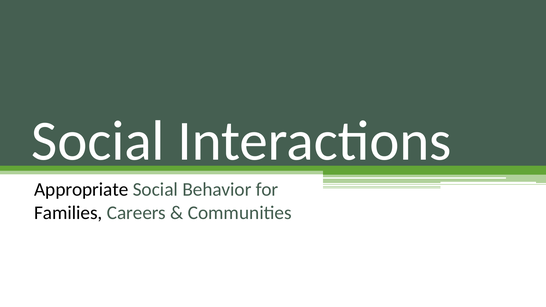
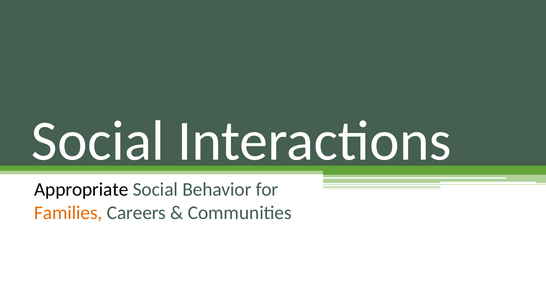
Families colour: black -> orange (68, 213)
